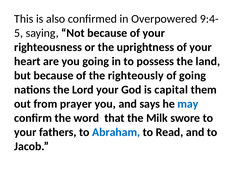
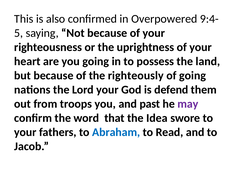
capital: capital -> defend (171, 90)
prayer: prayer -> troops (76, 104)
says: says -> past (150, 104)
may colour: blue -> purple (188, 104)
Milk: Milk -> Idea (157, 118)
